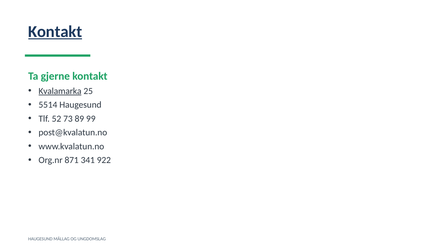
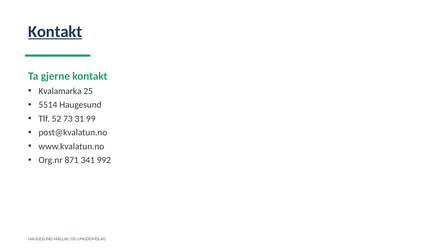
Kvalamarka underline: present -> none (60, 91)
89: 89 -> 31 (79, 119)
922: 922 -> 992 (104, 160)
